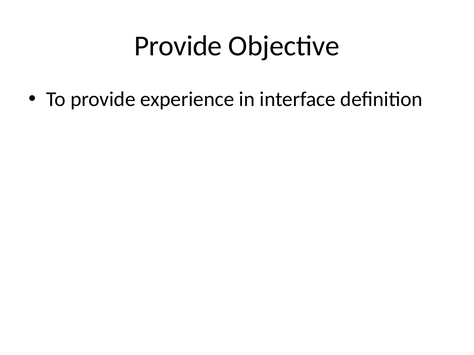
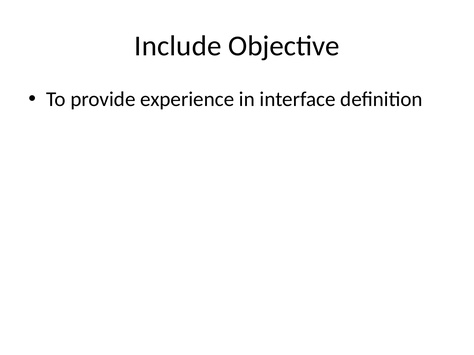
Provide: Provide -> Include (178, 46)
